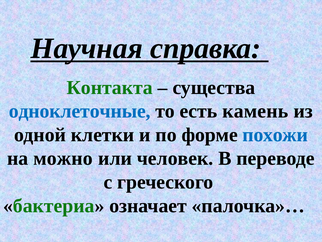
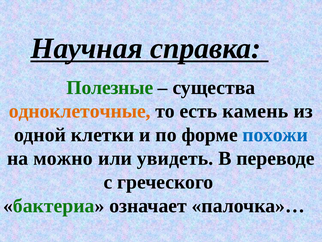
Контакта: Контакта -> Полезные (110, 87)
одноклеточные colour: blue -> orange (80, 111)
человек: человек -> увидеть (175, 158)
